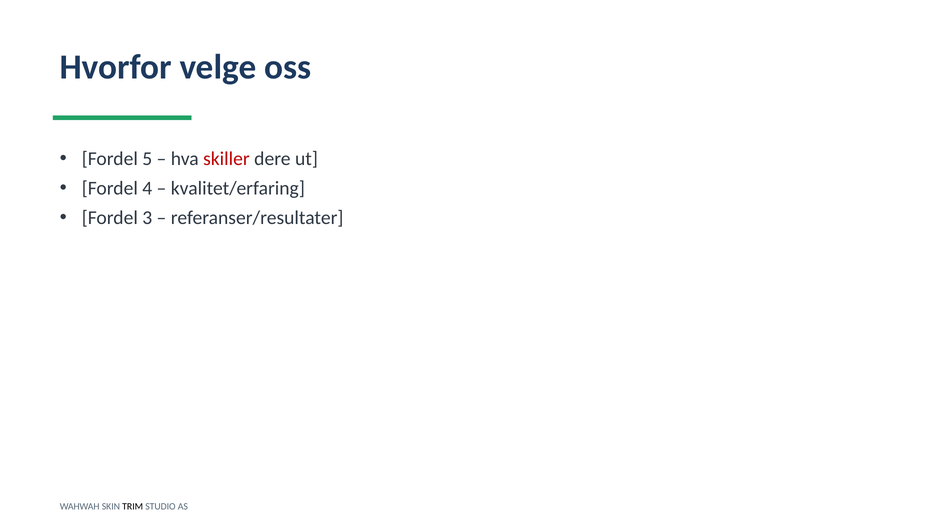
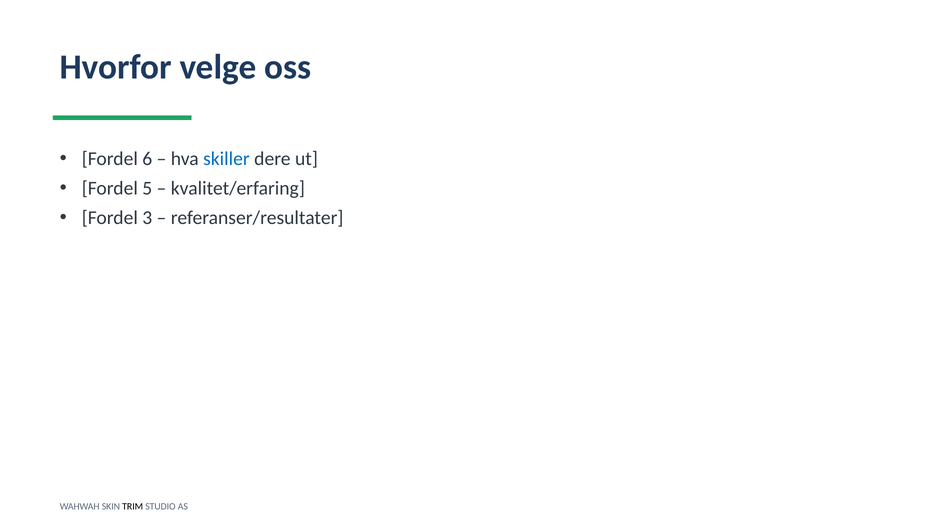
5: 5 -> 6 (147, 159)
skiller colour: red -> blue (226, 159)
4: 4 -> 5 (147, 188)
